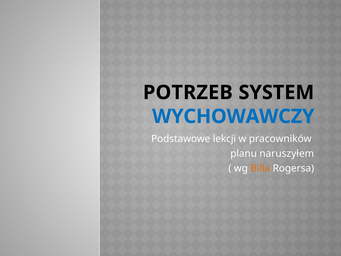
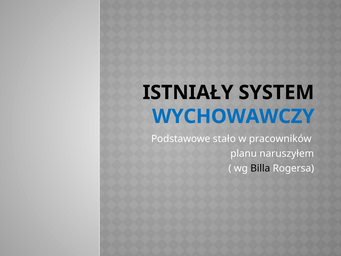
POTRZEB: POTRZEB -> ISTNIAŁY (188, 92)
lekcji: lekcji -> stało (224, 139)
Billa colour: orange -> black (260, 168)
